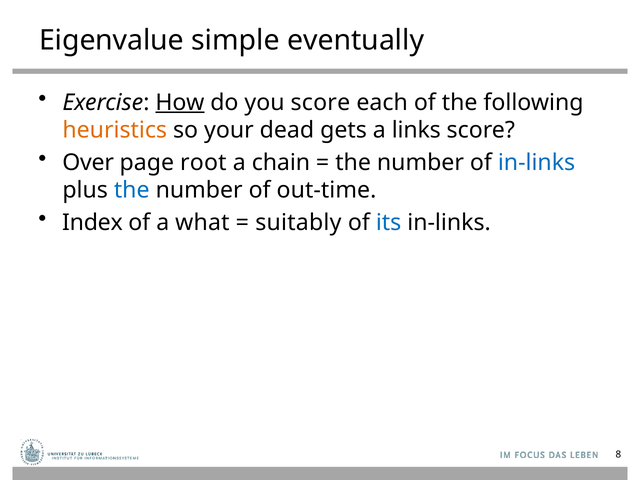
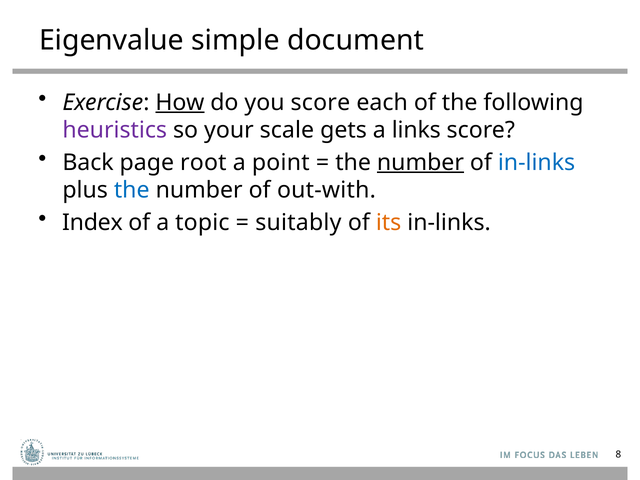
eventually: eventually -> document (356, 40)
heuristics colour: orange -> purple (115, 130)
dead: dead -> scale (287, 130)
Over: Over -> Back (88, 163)
chain: chain -> point (281, 163)
number underline: none -> present (420, 163)
out-time: out-time -> out-with (326, 190)
what: what -> topic (202, 223)
its colour: blue -> orange (389, 223)
